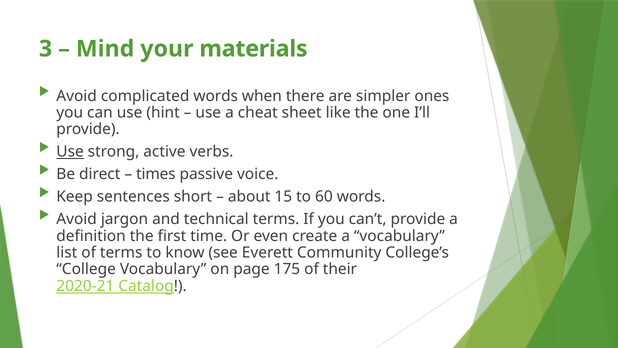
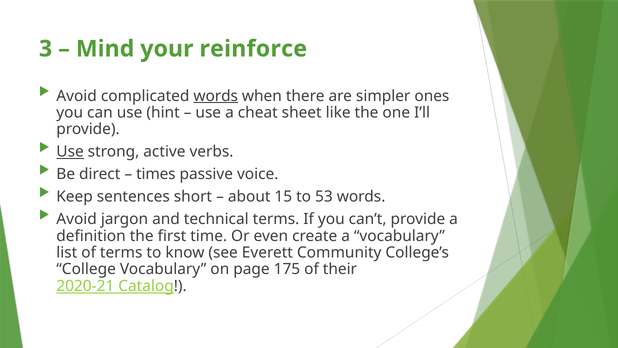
materials: materials -> reinforce (253, 49)
words underline: none -> present (216, 96)
60: 60 -> 53 (324, 197)
